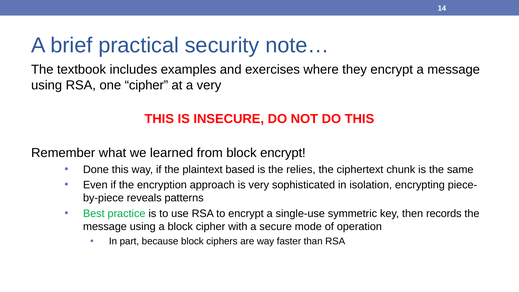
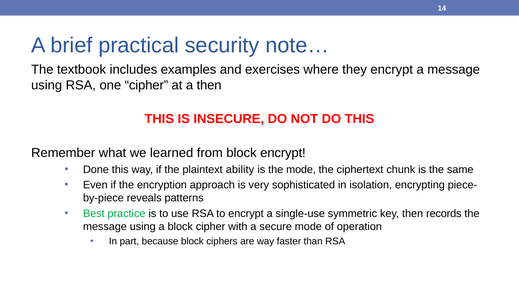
a very: very -> then (209, 85)
based: based -> ability (240, 169)
the relies: relies -> mode (301, 169)
